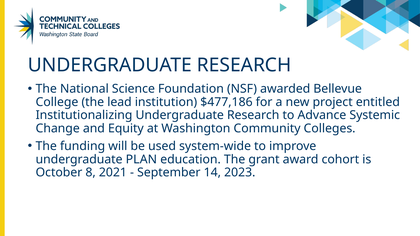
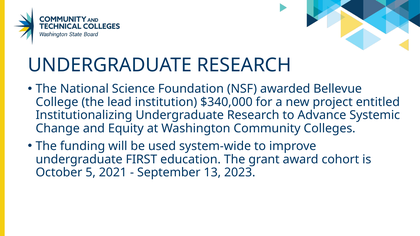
$477,186: $477,186 -> $340,000 (226, 102)
PLAN: PLAN -> FIRST (141, 159)
8: 8 -> 5 (91, 173)
14: 14 -> 13 (212, 173)
